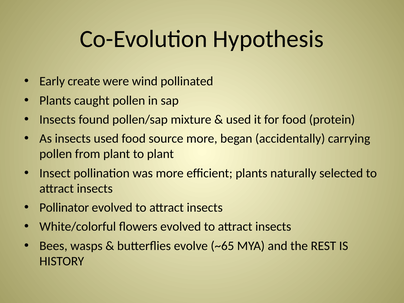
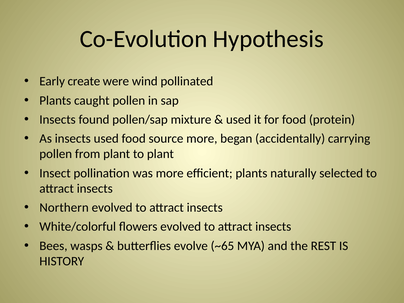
Pollinator: Pollinator -> Northern (64, 208)
